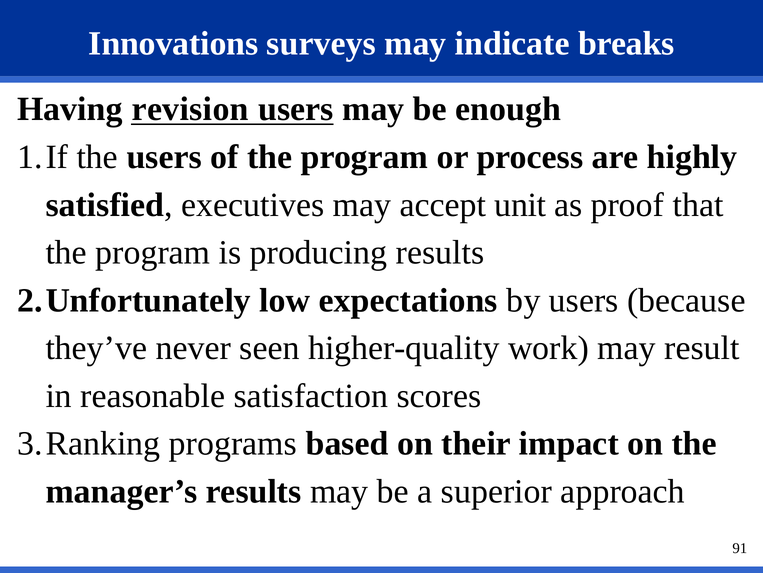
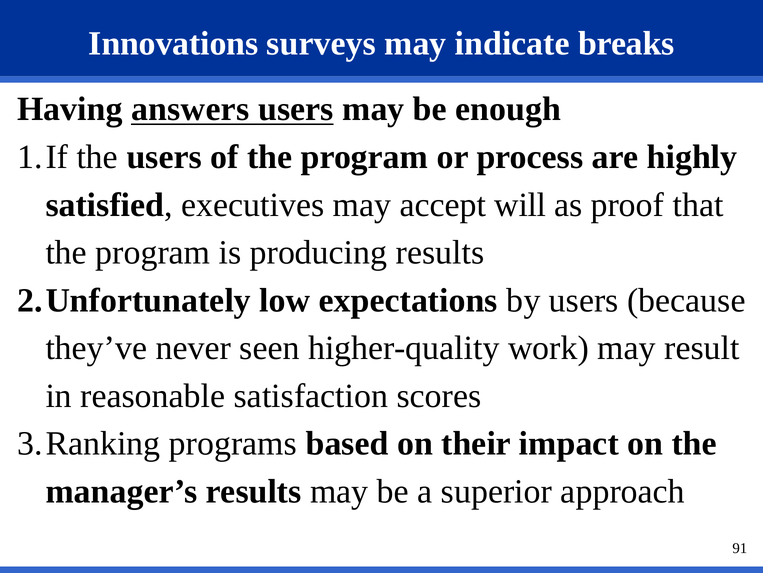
revision: revision -> answers (190, 109)
unit: unit -> will (520, 205)
